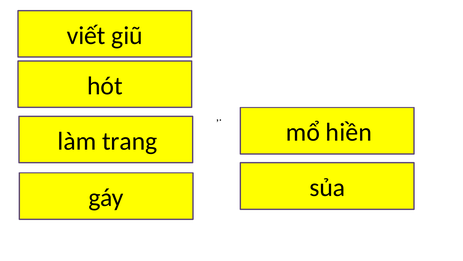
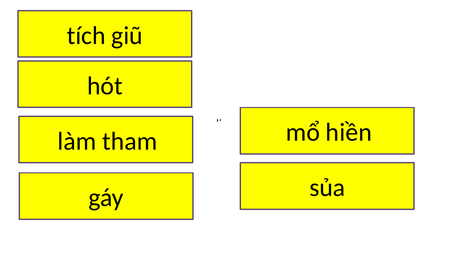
viết: viết -> tích (86, 36)
trang: trang -> tham (130, 141)
